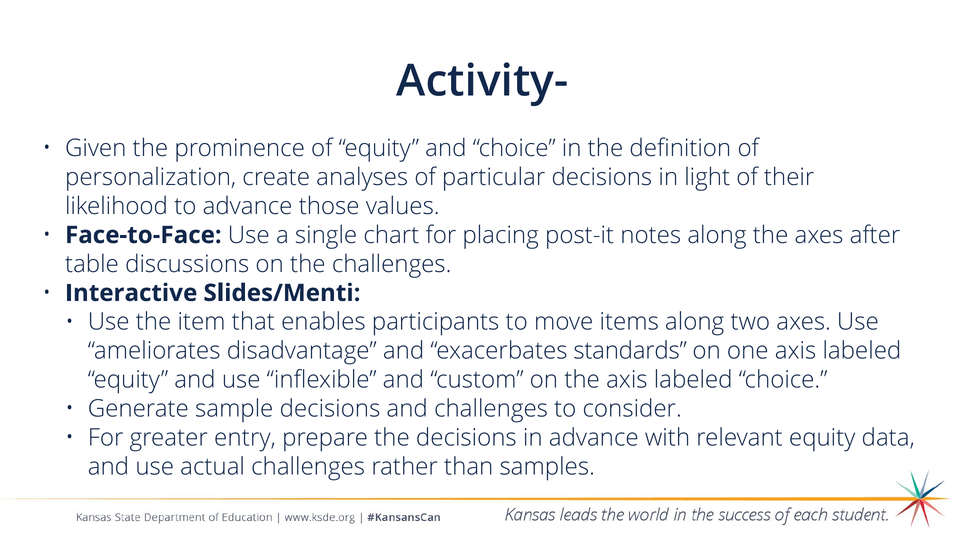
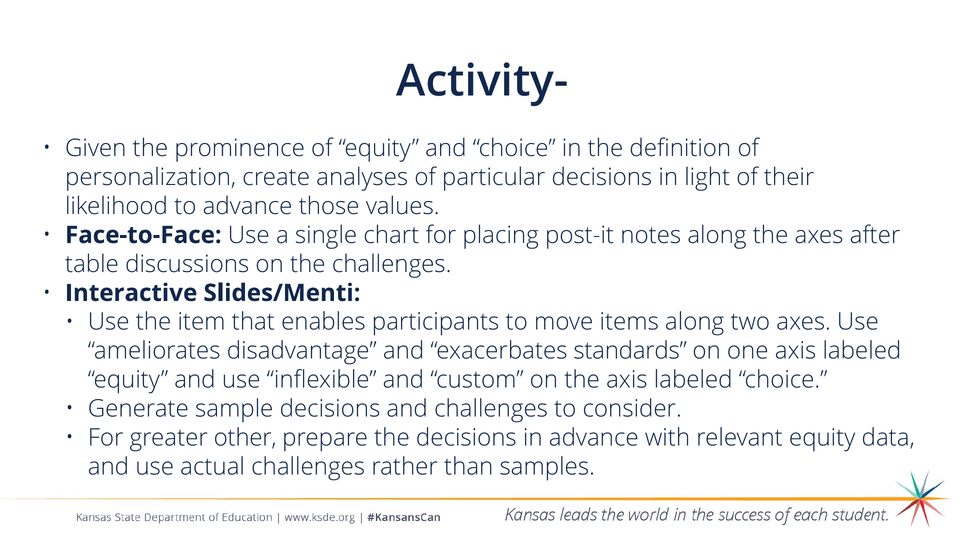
entry: entry -> other (245, 438)
